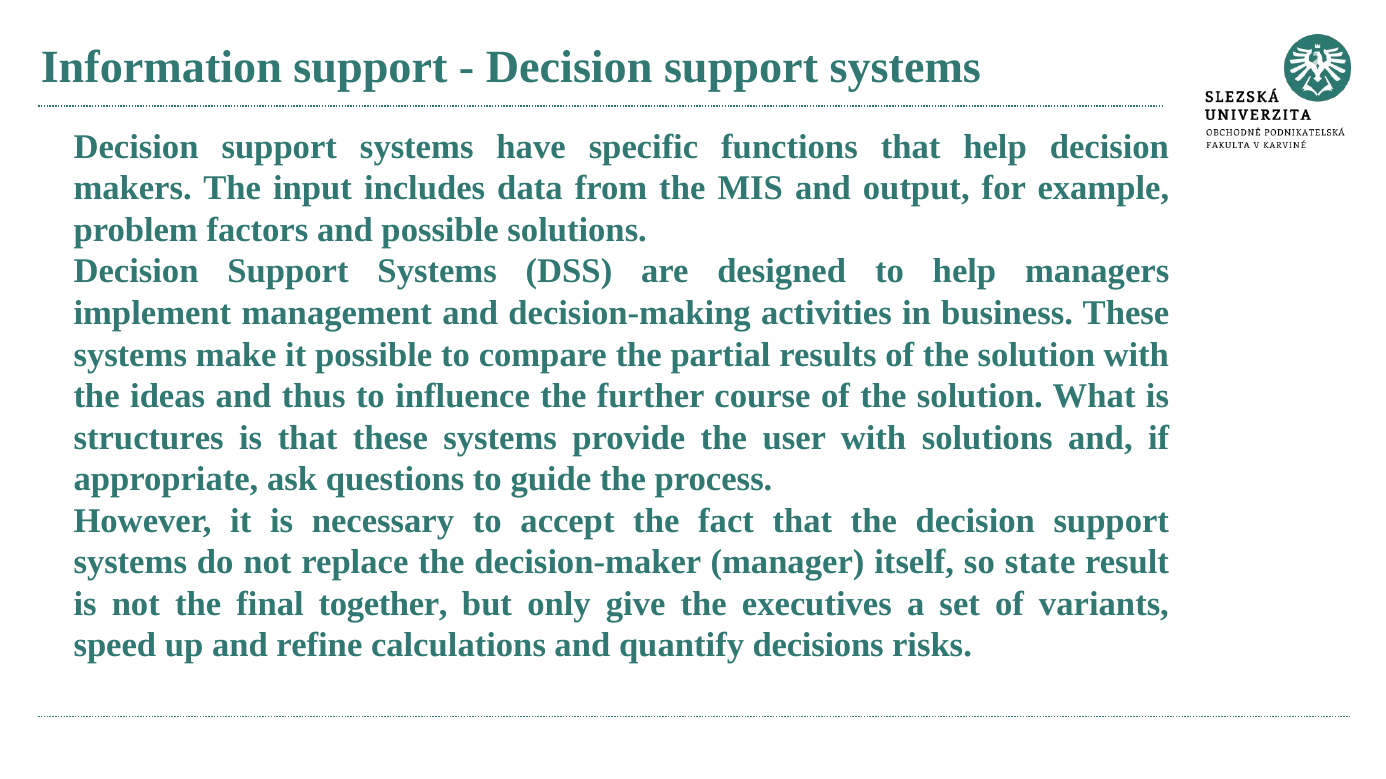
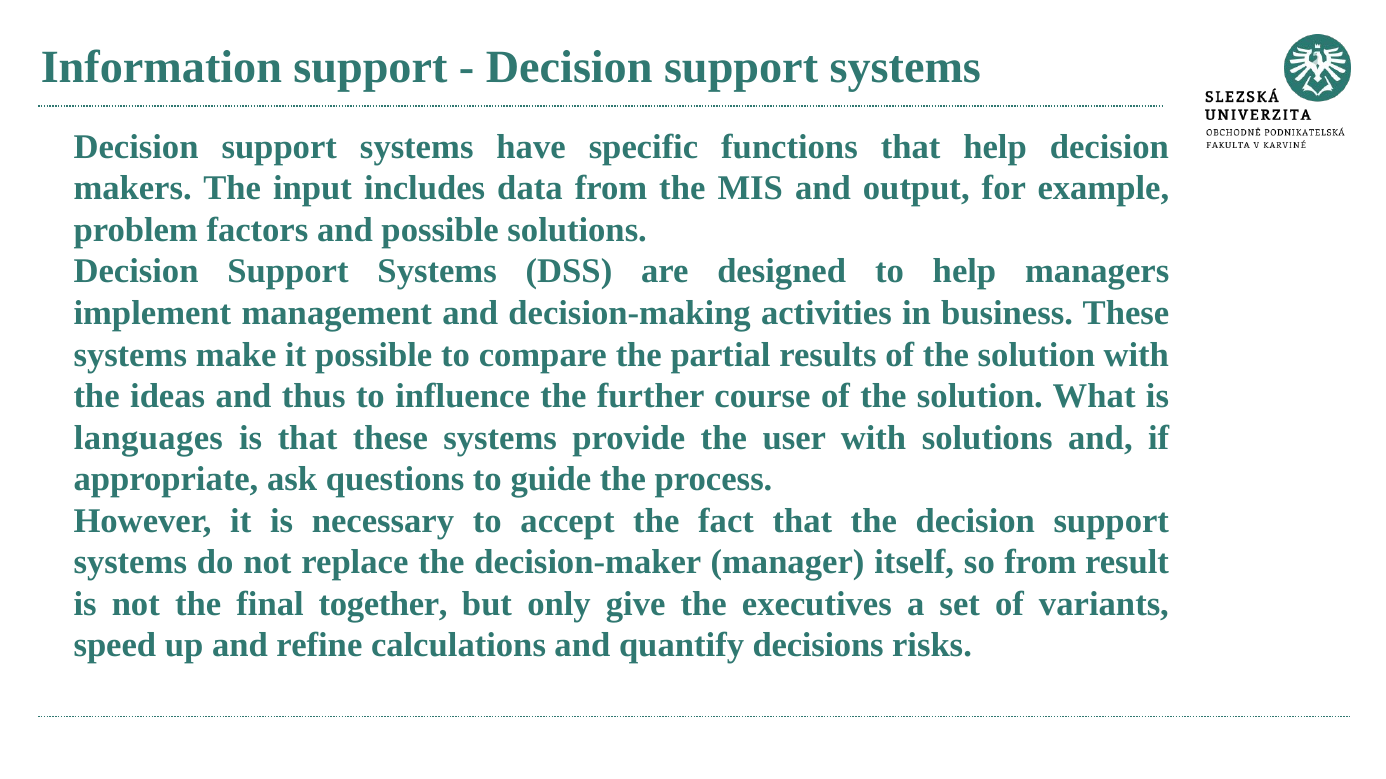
structures: structures -> languages (148, 438)
so state: state -> from (1040, 563)
